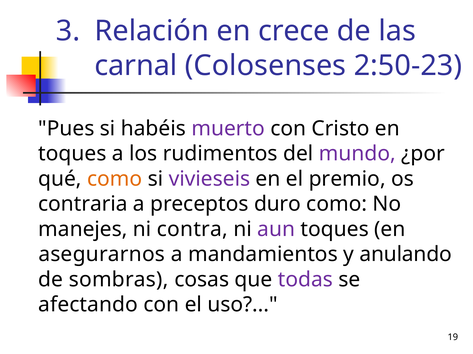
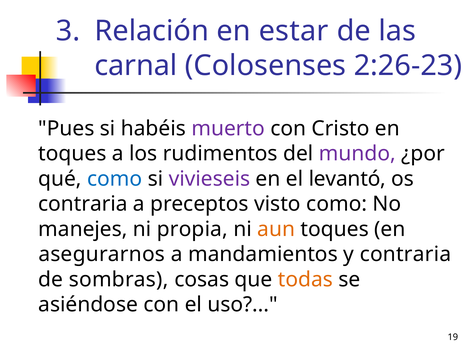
crece: crece -> estar (294, 31)
2:50-23: 2:50-23 -> 2:26-23 (408, 66)
como colour: orange -> blue (115, 179)
premio: premio -> levantó (347, 179)
duro: duro -> visto (277, 204)
contra: contra -> propia (192, 230)
aun colour: purple -> orange (276, 230)
y anulando: anulando -> contraria (405, 255)
todas colour: purple -> orange (305, 280)
afectando: afectando -> asiéndose (88, 305)
